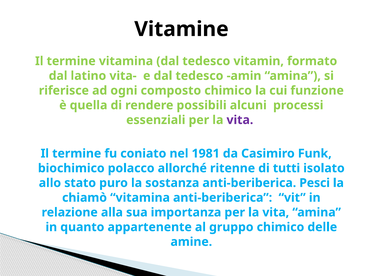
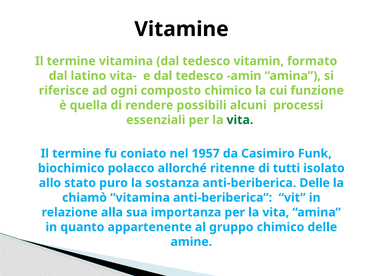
vita colour: purple -> green (240, 120)
1981: 1981 -> 1957 (206, 153)
anti-beriberica Pesci: Pesci -> Delle (315, 183)
